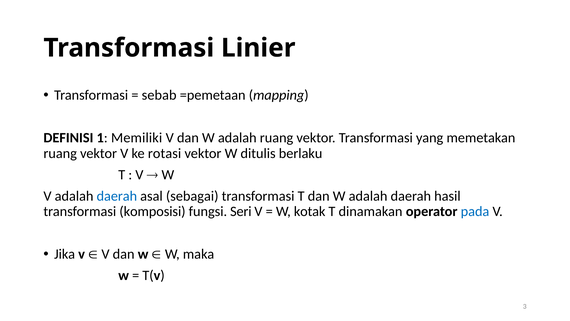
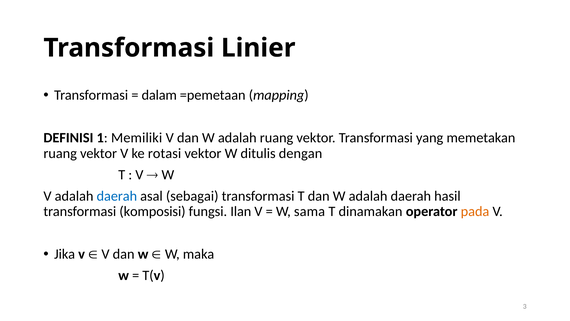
sebab: sebab -> dalam (159, 95)
berlaku: berlaku -> dengan (301, 153)
Seri: Seri -> Ilan (241, 211)
kotak: kotak -> sama (310, 211)
pada colour: blue -> orange (475, 211)
